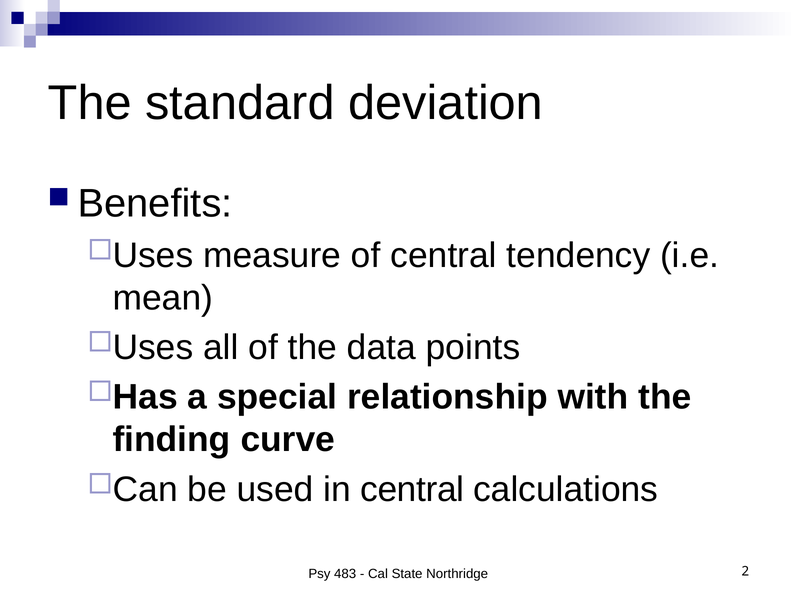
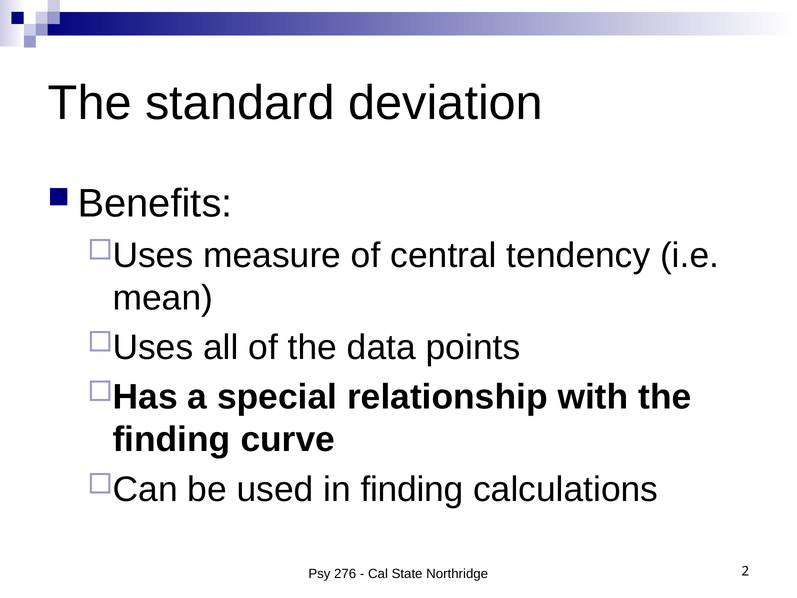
in central: central -> finding (412, 489)
483: 483 -> 276 (345, 573)
